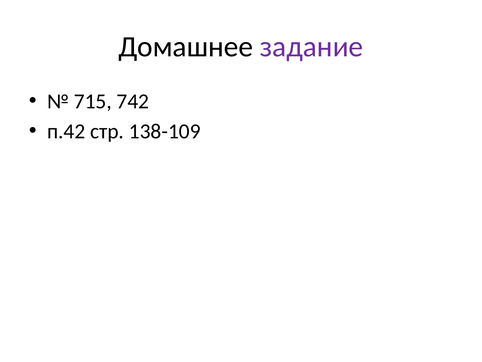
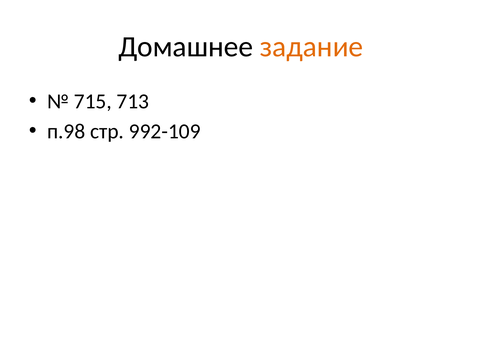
задание colour: purple -> orange (312, 47)
742: 742 -> 713 (133, 101)
п.42: п.42 -> п.98 (66, 131)
138-109: 138-109 -> 992-109 (165, 131)
